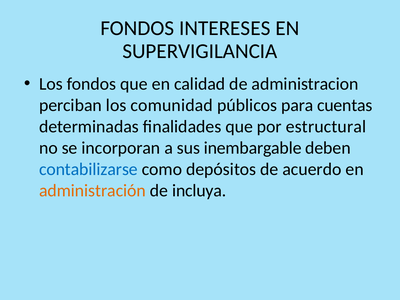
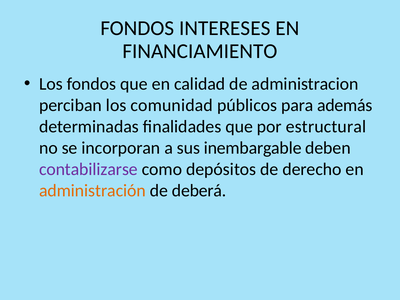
SUPERVIGILANCIA: SUPERVIGILANCIA -> FINANCIAMIENTO (200, 51)
cuentas: cuentas -> además (345, 105)
contabilizarse colour: blue -> purple (88, 169)
acuerdo: acuerdo -> derecho (312, 169)
incluya: incluya -> deberá (199, 191)
